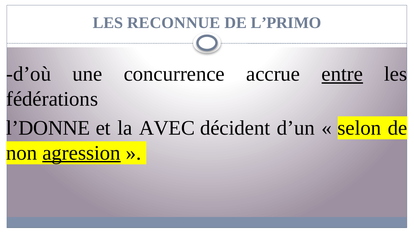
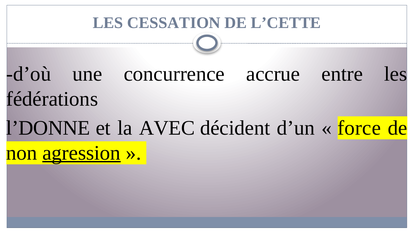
RECONNUE: RECONNUE -> CESSATION (174, 23)
L’PRIMO: L’PRIMO -> L’CETTE (286, 23)
entre underline: present -> none (342, 74)
selon: selon -> force (359, 128)
